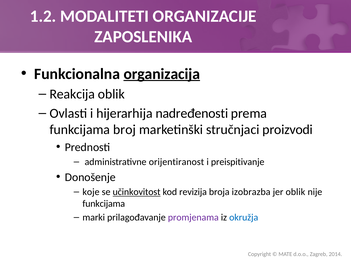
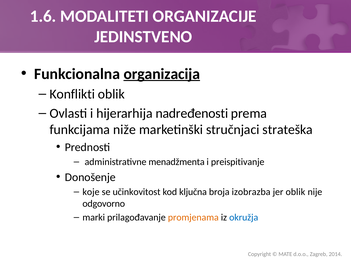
1.2: 1.2 -> 1.6 (43, 16)
ZAPOSLENIKA: ZAPOSLENIKA -> JEDINSTVENO (143, 37)
Reakcija: Reakcija -> Konflikti (72, 94)
broj: broj -> niže (124, 129)
proizvodi: proizvodi -> strateška (288, 129)
orijentiranost: orijentiranost -> menadžmenta (177, 161)
učinkovitost underline: present -> none (137, 191)
revizija: revizija -> ključna (193, 191)
funkcijama: funkcijama -> odgovorno (104, 203)
promjenama colour: purple -> orange (193, 217)
